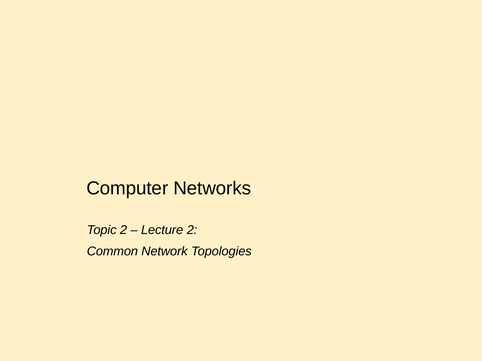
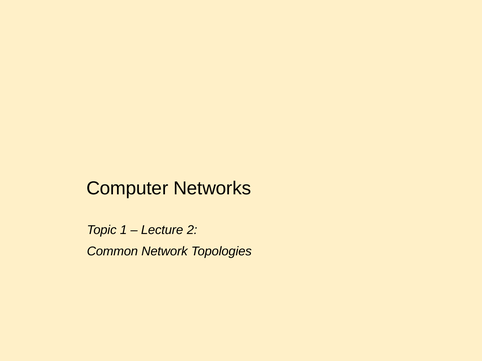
Topic 2: 2 -> 1 (124, 230)
